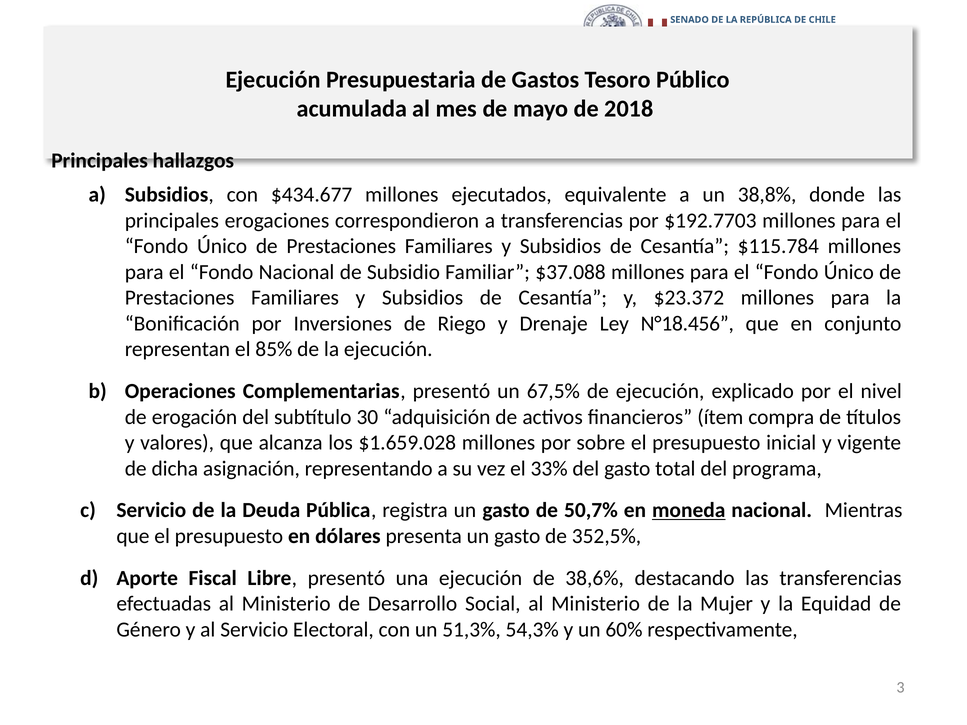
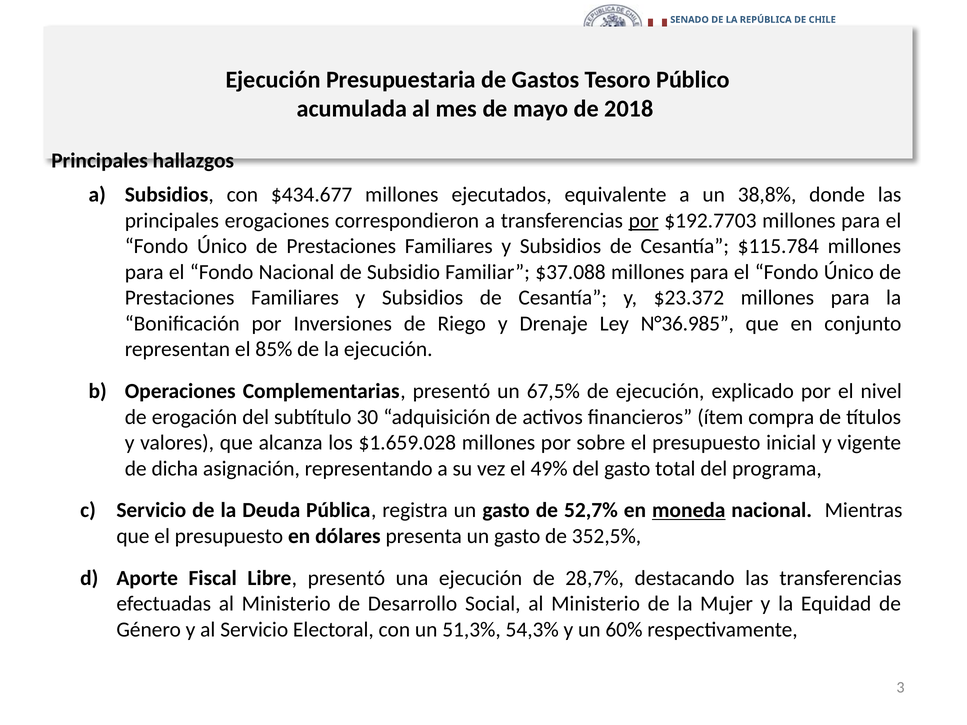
por underline: none -> present (644, 221)
N°18.456: N°18.456 -> N°36.985 (687, 324)
33%: 33% -> 49% (549, 469)
50,7%: 50,7% -> 52,7% (591, 511)
38,6%: 38,6% -> 28,7% (595, 578)
